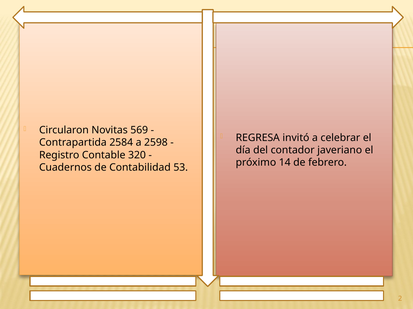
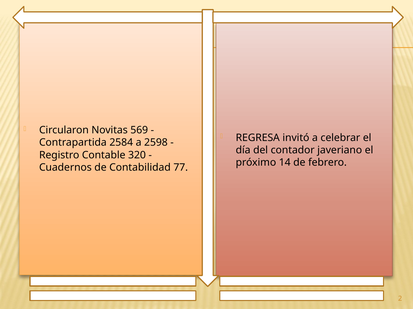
53: 53 -> 77 (181, 168)
